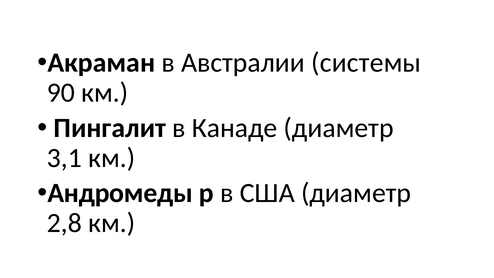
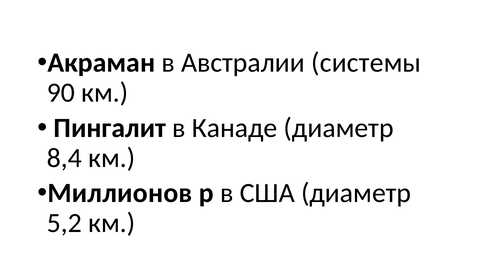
3,1: 3,1 -> 8,4 (64, 158)
Андромеды: Андромеды -> Миллионов (120, 193)
2,8: 2,8 -> 5,2 (64, 223)
